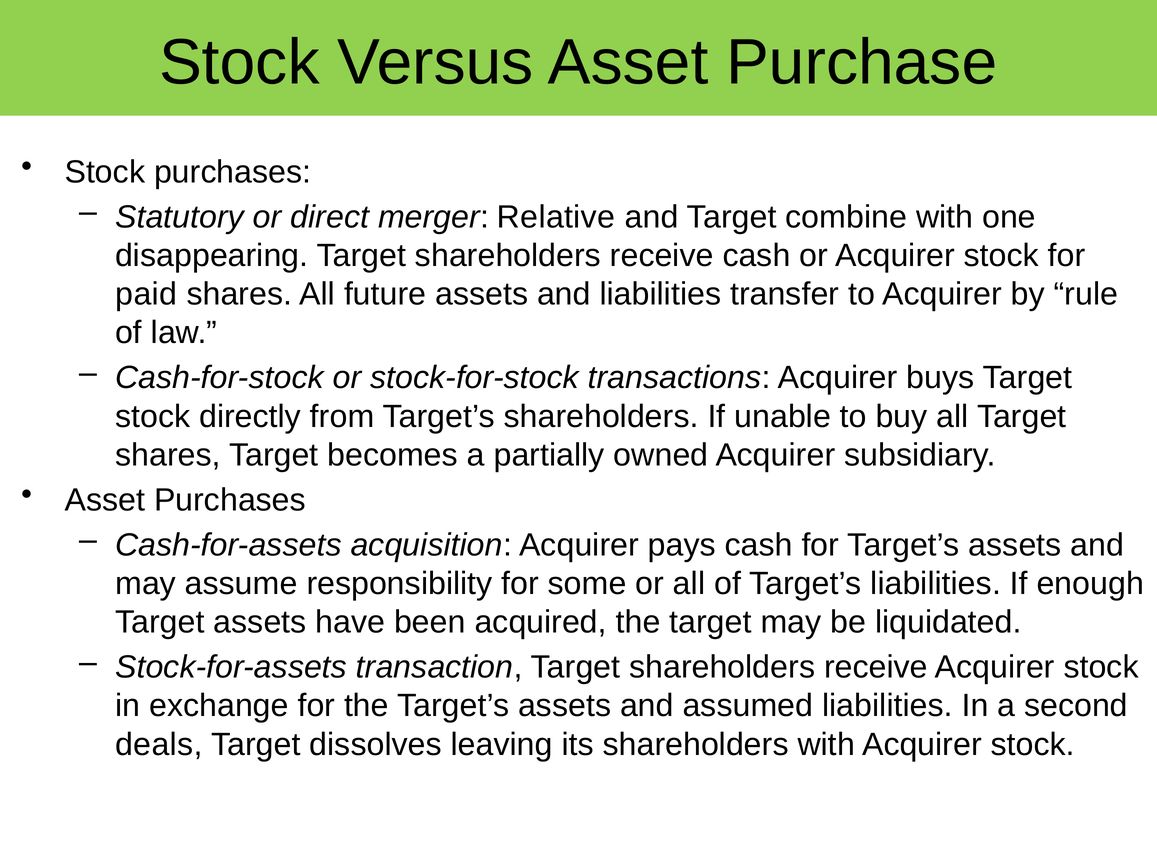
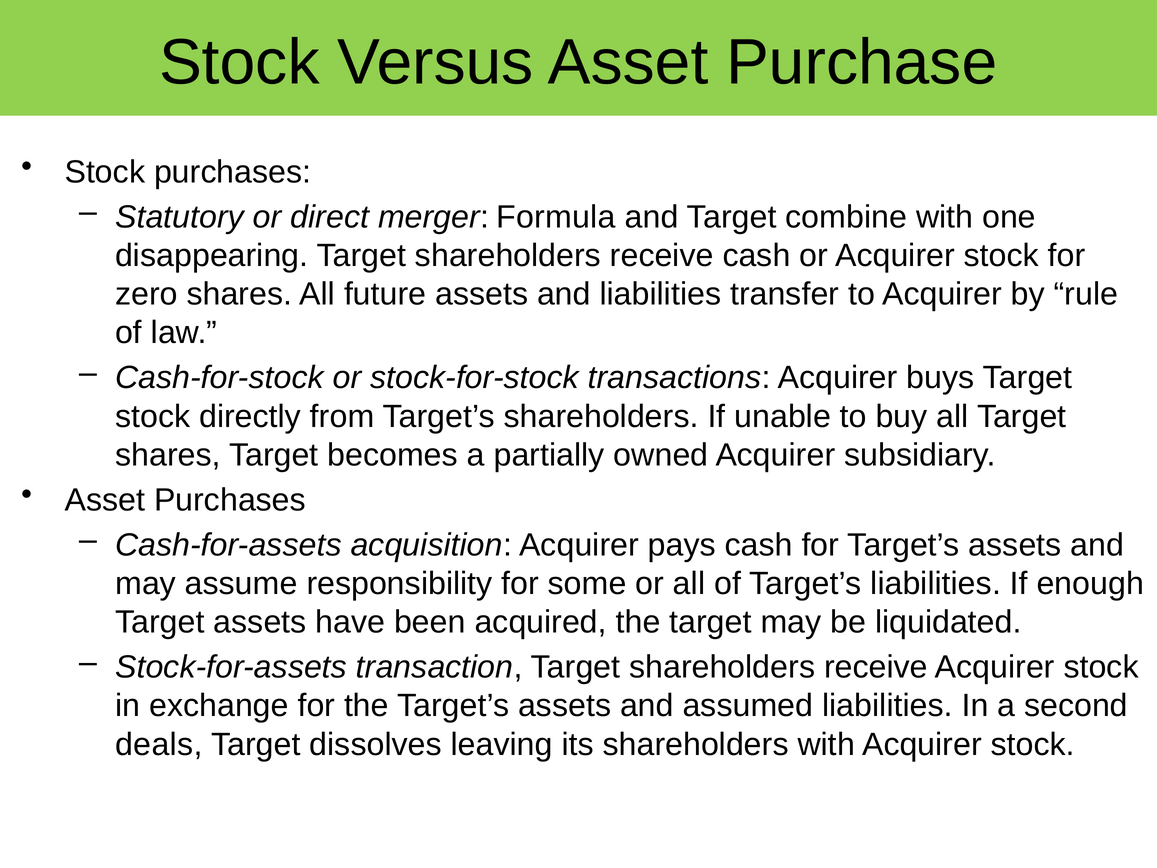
Relative: Relative -> Formula (556, 217)
paid: paid -> zero (147, 294)
